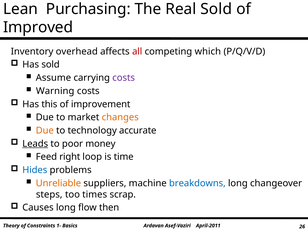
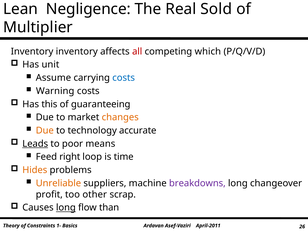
Purchasing: Purchasing -> Negligence (88, 9)
Improved: Improved -> Multiplier (38, 27)
Inventory overhead: overhead -> inventory (77, 51)
Has sold: sold -> unit (50, 65)
costs colour: purple -> blue (124, 78)
improvement: improvement -> guaranteeing (101, 104)
money: money -> means (100, 144)
Hides colour: blue -> orange (35, 170)
breakdowns colour: blue -> purple (197, 183)
steps: steps -> profit (49, 194)
times: times -> other (95, 194)
long underline: none -> present (66, 208)
then: then -> than (109, 208)
